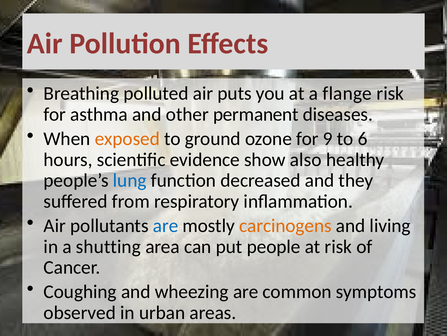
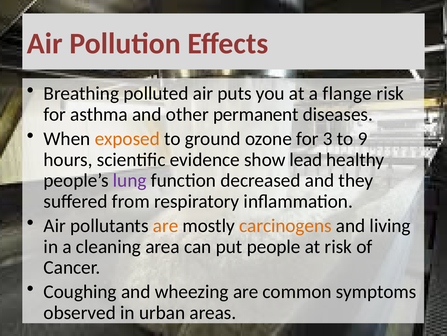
9: 9 -> 3 (328, 139)
6: 6 -> 9 (363, 139)
also: also -> lead (306, 159)
lung colour: blue -> purple (130, 180)
are colour: blue -> orange (166, 225)
shutting: shutting -> cleaning (108, 246)
